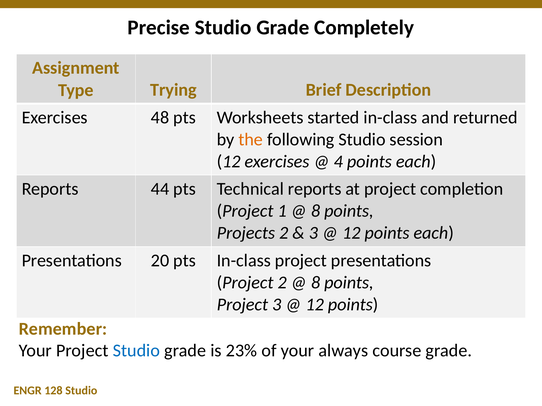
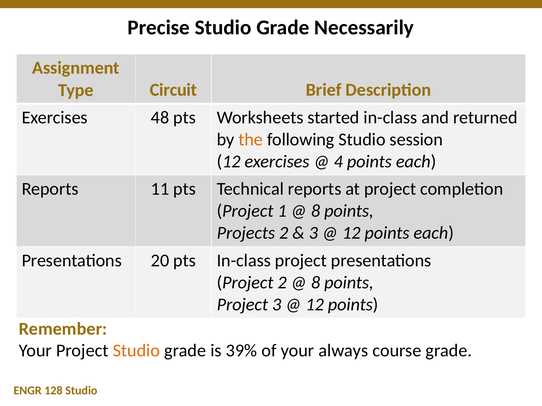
Completely: Completely -> Necessarily (364, 28)
Trying: Trying -> Circuit (174, 90)
44: 44 -> 11 (160, 189)
Studio colour: blue -> orange (136, 351)
23%: 23% -> 39% (241, 351)
